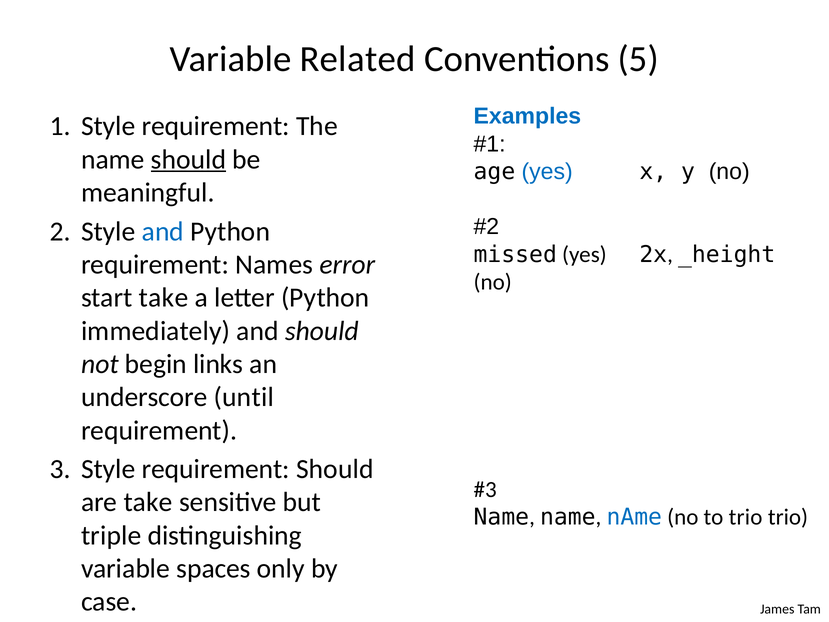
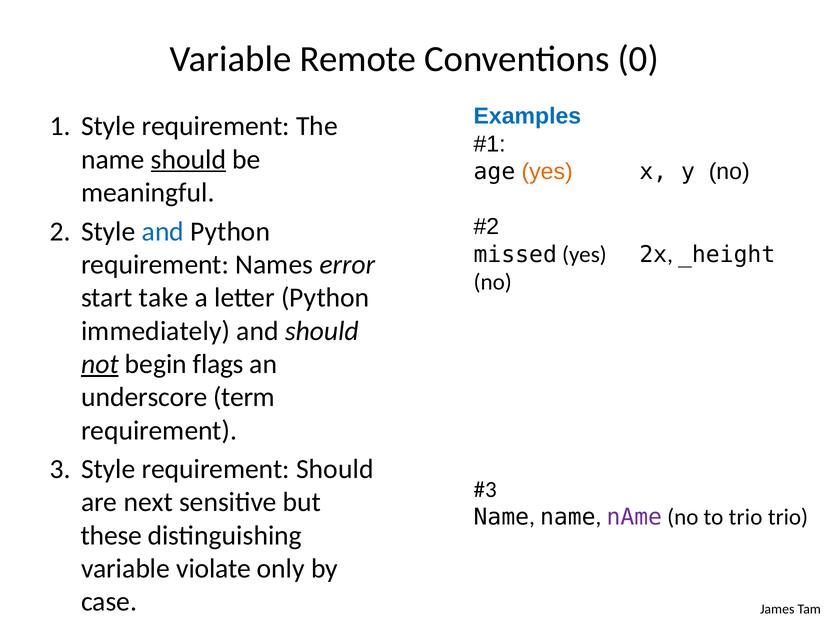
Related: Related -> Remote (358, 59)
5: 5 -> 0 (638, 59)
yes colour: blue -> orange (547, 172)
not underline: none -> present (100, 364)
links: links -> flags (218, 364)
until: until -> term (244, 397)
are take: take -> next (148, 502)
nAme colour: blue -> purple (634, 517)
triple: triple -> these (111, 535)
spaces: spaces -> violate (214, 568)
